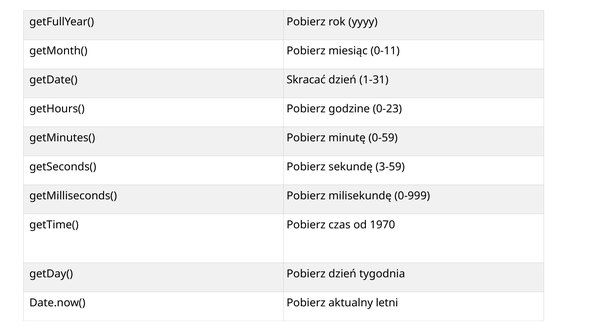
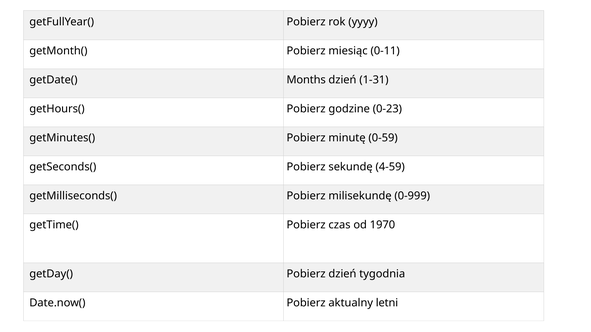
Skracać: Skracać -> Months (306, 80)
3-59: 3-59 -> 4-59 (390, 167)
